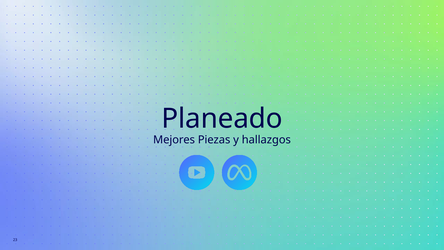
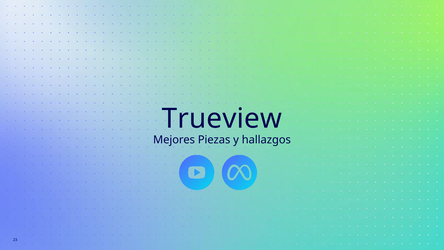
Planeado: Planeado -> Trueview (222, 119)
